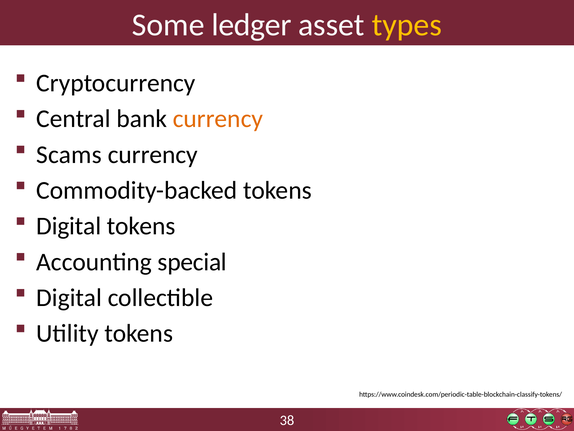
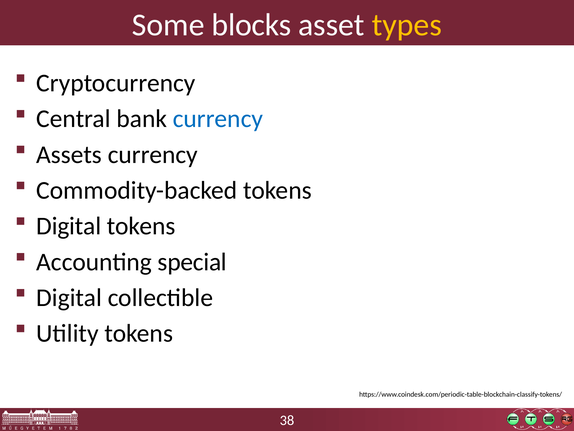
ledger: ledger -> blocks (251, 25)
currency colour: orange -> blue (218, 119)
Scams: Scams -> Assets (69, 154)
